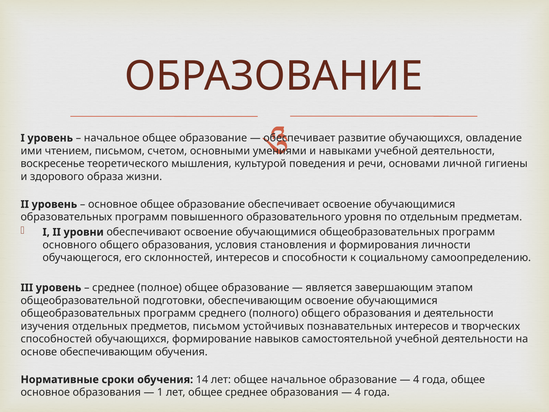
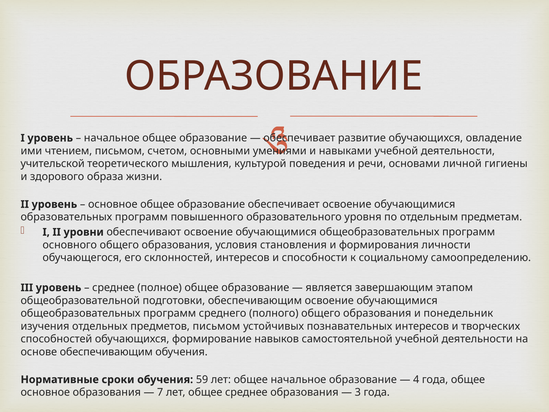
воскресенье: воскресенье -> учительской (53, 164)
и деятельности: деятельности -> понедельник (458, 313)
14: 14 -> 59 (202, 379)
1: 1 -> 7 (160, 392)
4: 4 -> 3 (358, 392)
